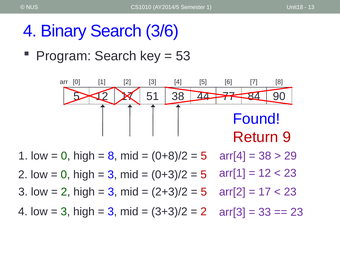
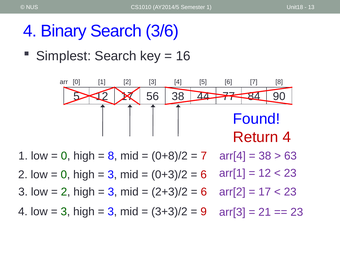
Program: Program -> Simplest (64, 56)
53: 53 -> 16 (183, 56)
51: 51 -> 56 (153, 96)
Return 9: 9 -> 4 (287, 137)
5: 5 -> 7 (204, 156)
29: 29 -> 63 (290, 156)
5: 5 -> 6 (204, 175)
5: 5 -> 6 (204, 192)
2: 2 -> 9 (204, 212)
33: 33 -> 21 (265, 212)
